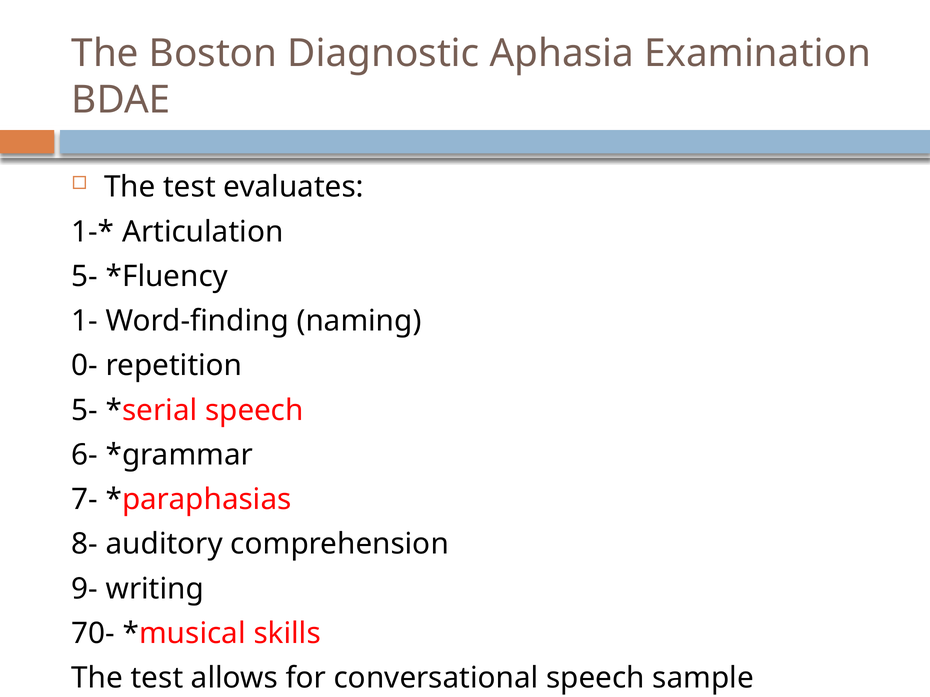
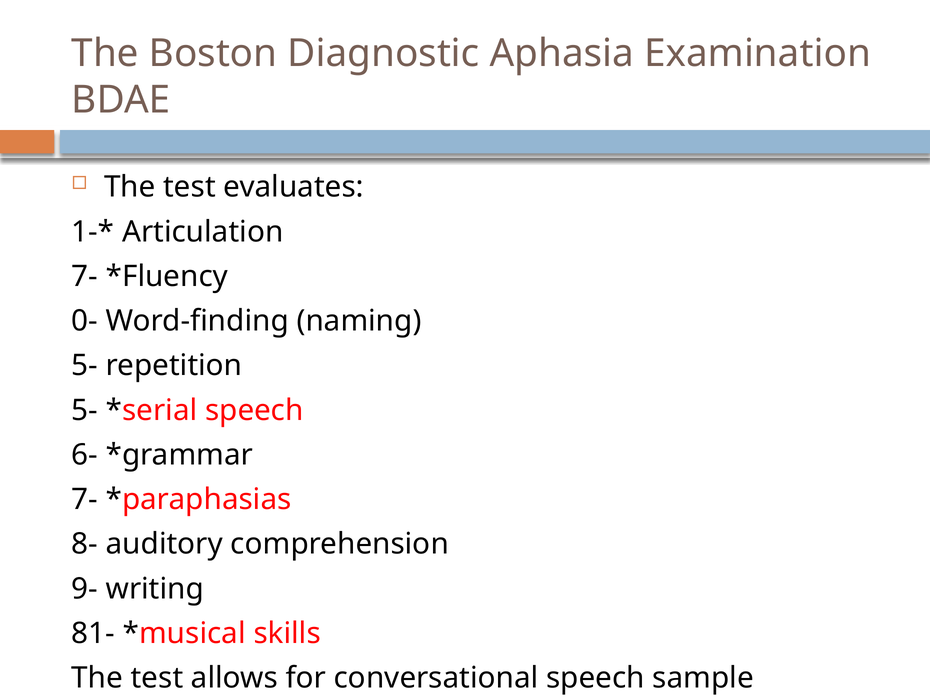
5-: 5- -> 7- (85, 277)
1-: 1- -> 0- (85, 321)
0-: 0- -> 5- (85, 366)
70-: 70- -> 81- (93, 634)
